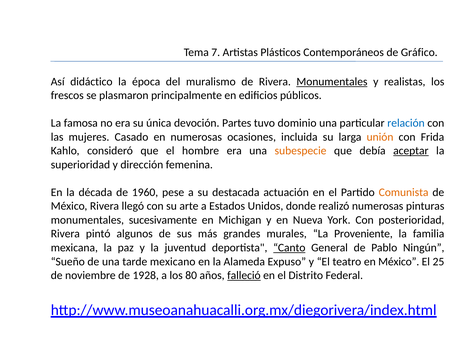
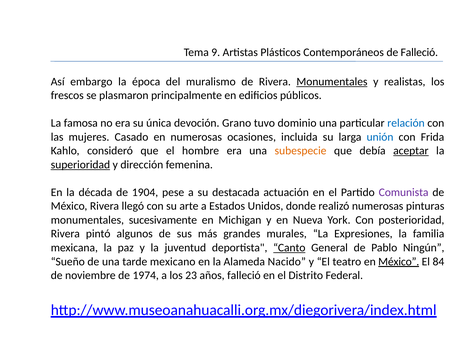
7: 7 -> 9 (216, 52)
de Gráfico: Gráfico -> Falleció (419, 52)
didáctico: didáctico -> embargo (91, 82)
Partes: Partes -> Grano (237, 123)
unión colour: orange -> blue (380, 137)
superioridad underline: none -> present (80, 165)
1960: 1960 -> 1904 (145, 192)
Comunista colour: orange -> purple (404, 192)
Proveniente: Proveniente -> Expresiones (363, 234)
Expuso: Expuso -> Nacido (287, 261)
México underline: none -> present (399, 261)
25: 25 -> 84 (438, 261)
1928: 1928 -> 1974 (146, 275)
80: 80 -> 23 (191, 275)
falleció underline: present -> none (244, 275)
